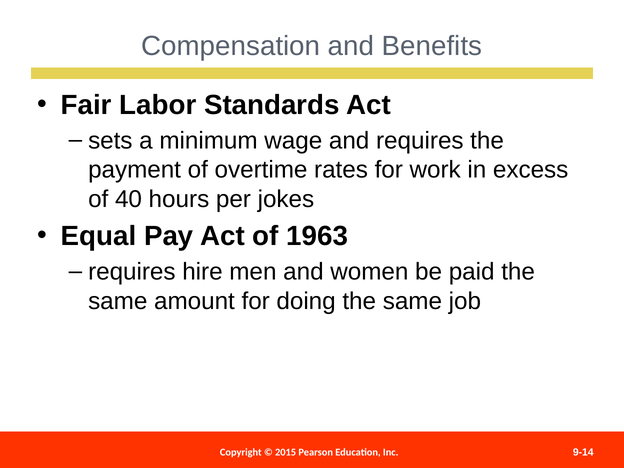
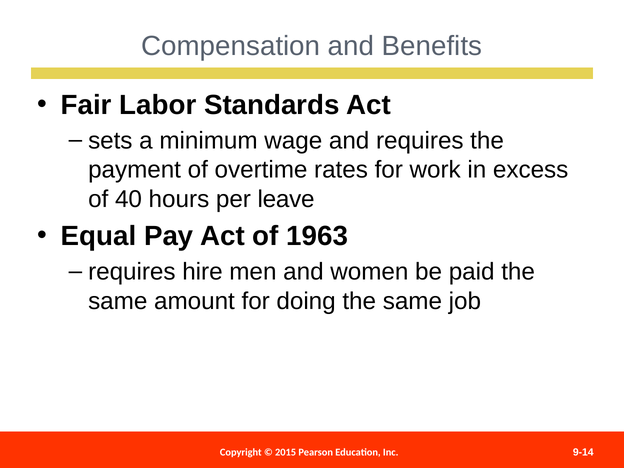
jokes: jokes -> leave (286, 199)
